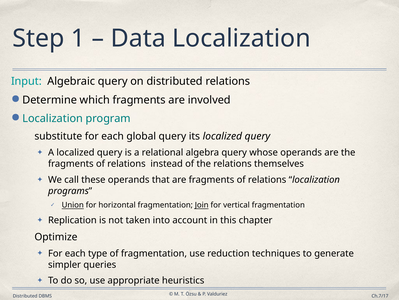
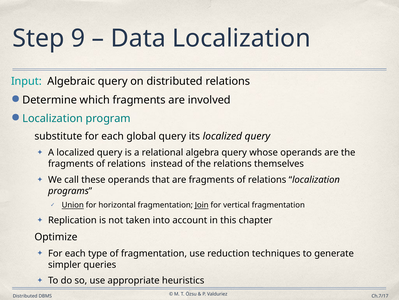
1: 1 -> 9 (78, 38)
